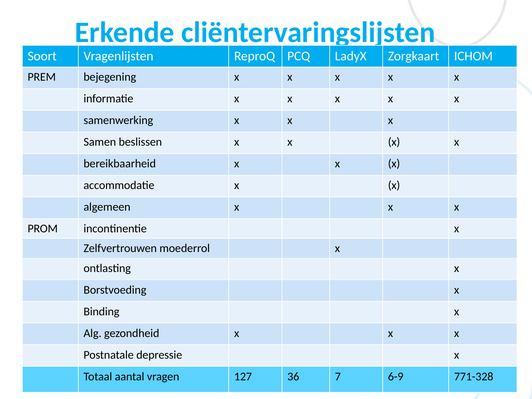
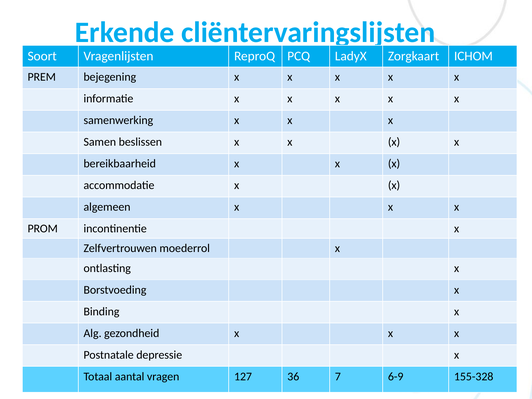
771-328: 771-328 -> 155-328 (474, 376)
